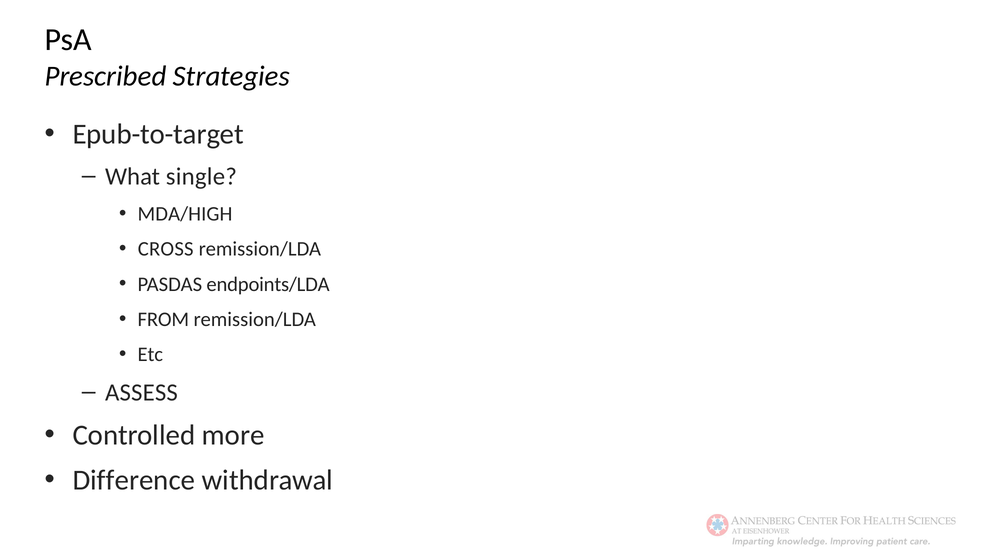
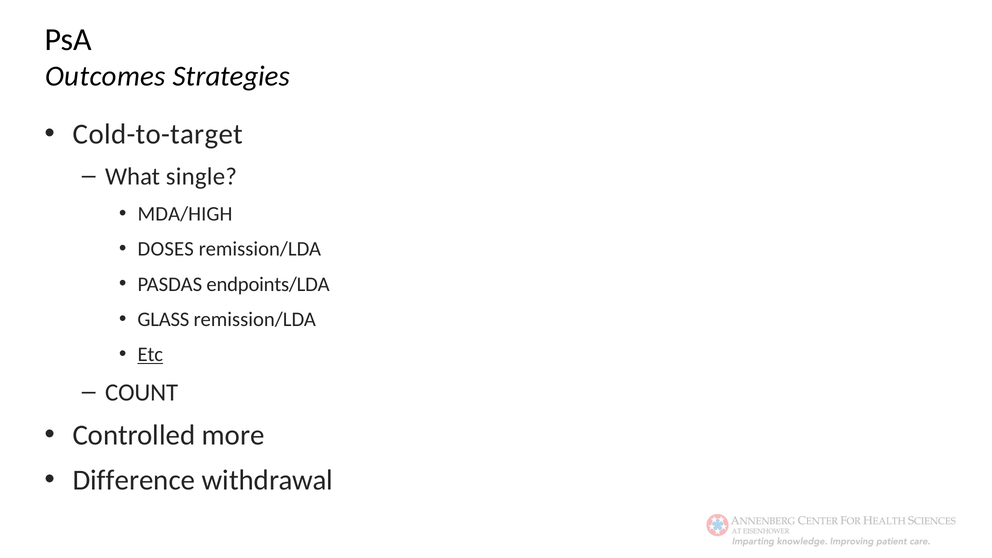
Prescribed: Prescribed -> Outcomes (105, 76)
Epub-to-target: Epub-to-target -> Cold-to-target (158, 134)
CROSS: CROSS -> DOSES (166, 249)
FROM: FROM -> GLASS (163, 319)
Etc underline: none -> present (150, 355)
ASSESS: ASSESS -> COUNT (142, 392)
